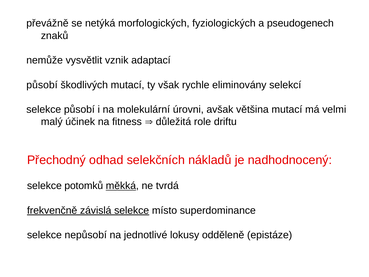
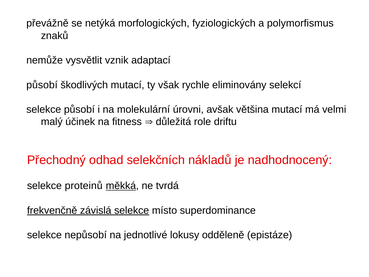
pseudogenech: pseudogenech -> polymorfismus (300, 23)
potomků: potomků -> proteinů (84, 186)
